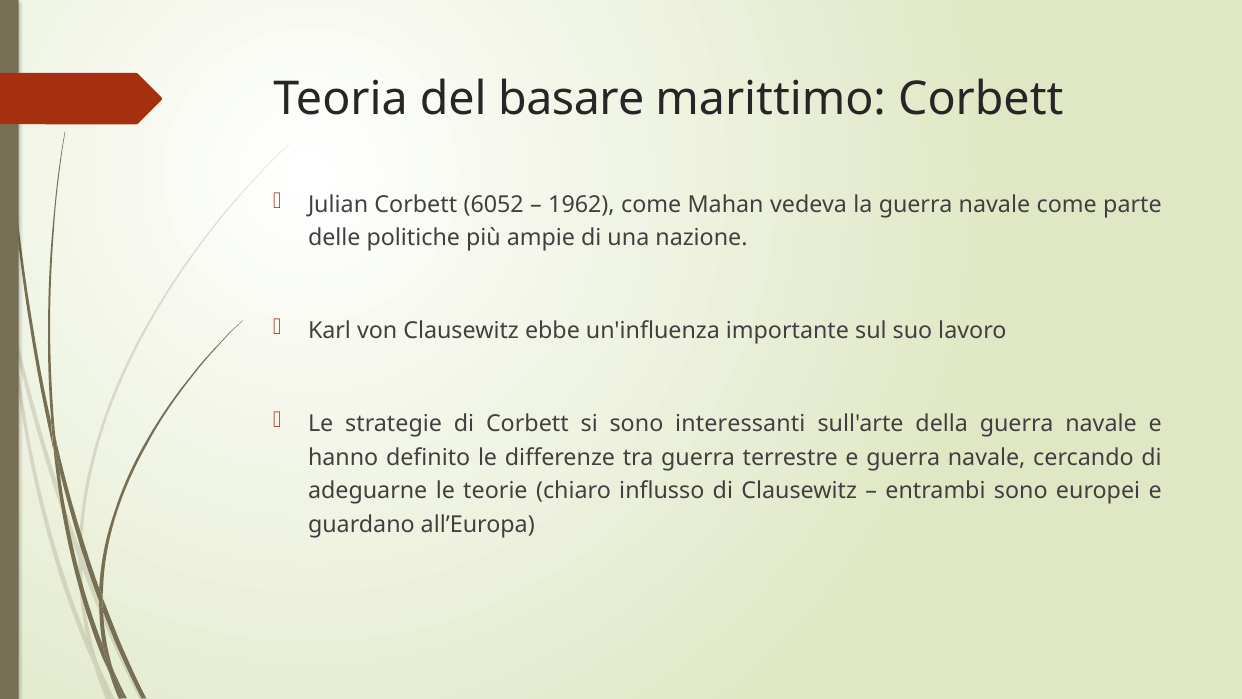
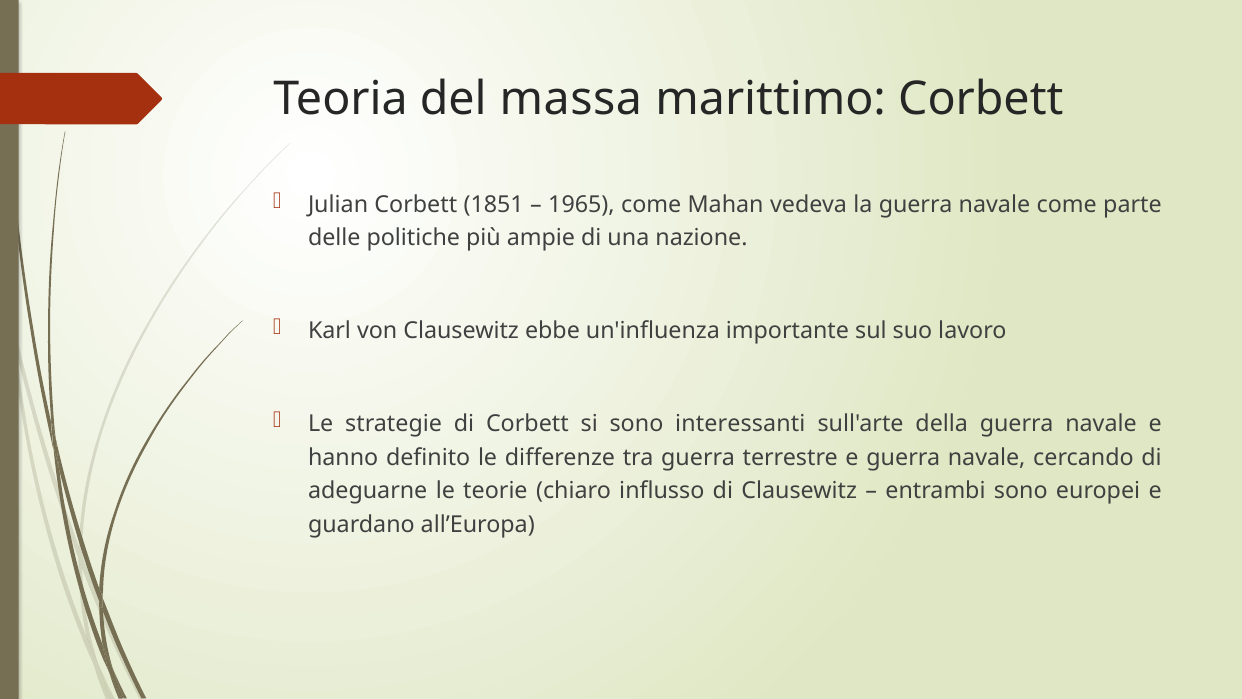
basare: basare -> massa (571, 99)
6052: 6052 -> 1851 (494, 204)
1962: 1962 -> 1965 (581, 204)
